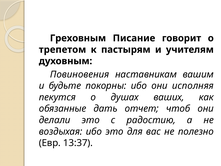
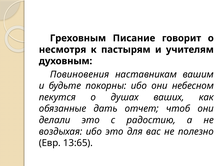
трепетом: трепетом -> несмотря (63, 50)
исполняя: исполняя -> небесном (193, 86)
13:37: 13:37 -> 13:65 (78, 143)
